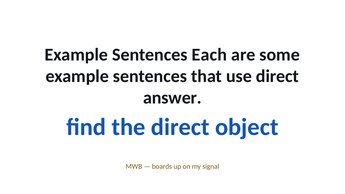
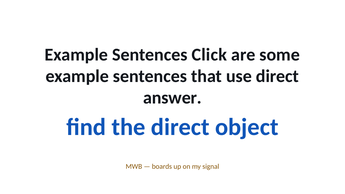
Each: Each -> Click (209, 55)
